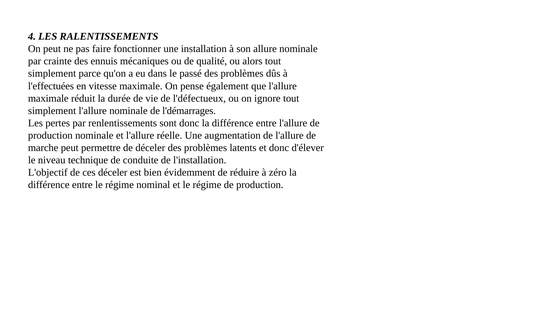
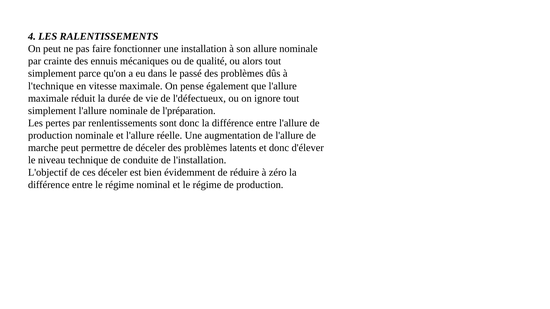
l'effectuées: l'effectuées -> l'technique (51, 86)
l'démarrages: l'démarrages -> l'préparation (189, 111)
